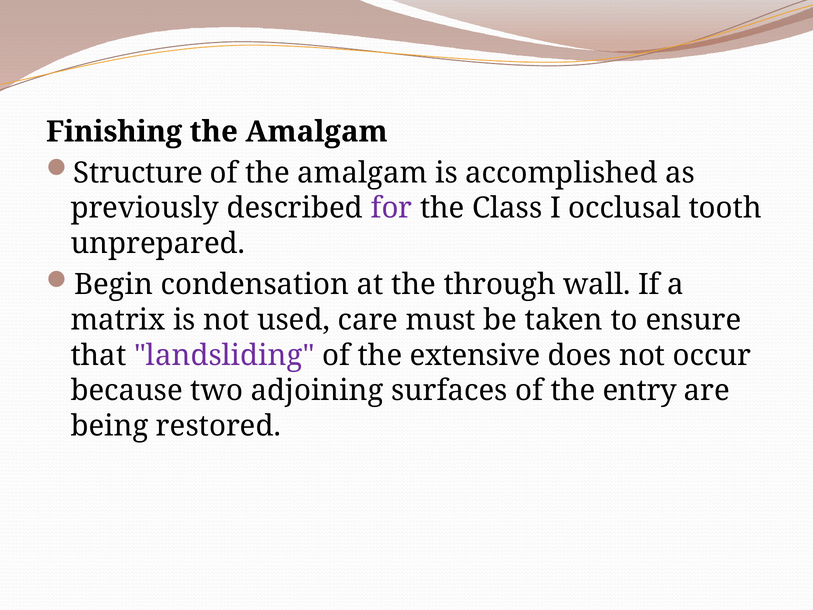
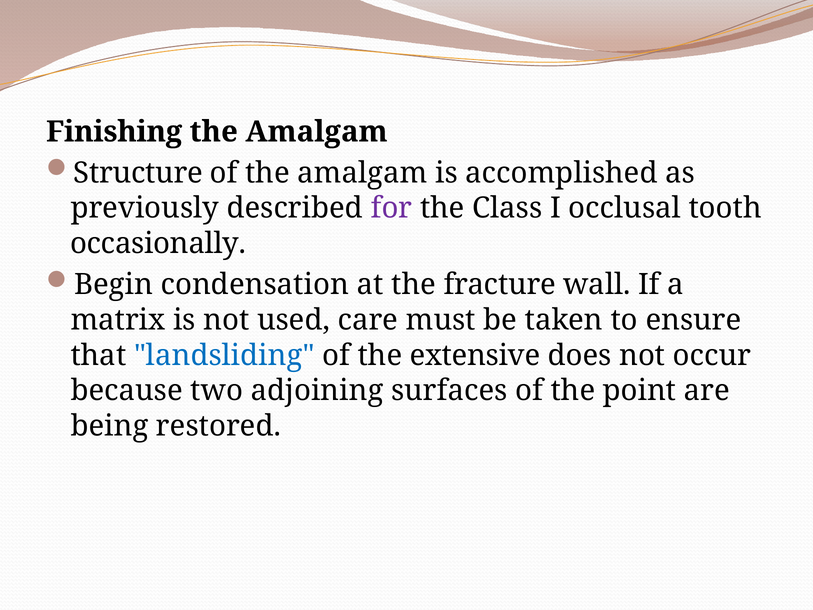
unprepared: unprepared -> occasionally (158, 243)
through: through -> fracture (500, 285)
landsliding colour: purple -> blue (224, 355)
entry: entry -> point (640, 391)
